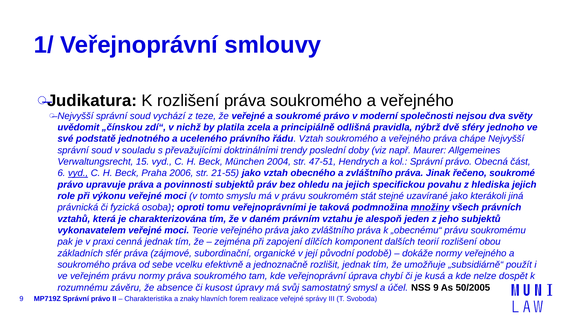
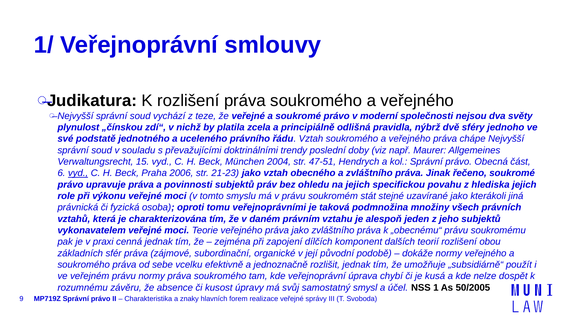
uvědomit: uvědomit -> plynulost (78, 127)
21-55: 21-55 -> 21-23 (225, 173)
množiny underline: present -> none (430, 208)
NSS 9: 9 -> 1 (436, 288)
